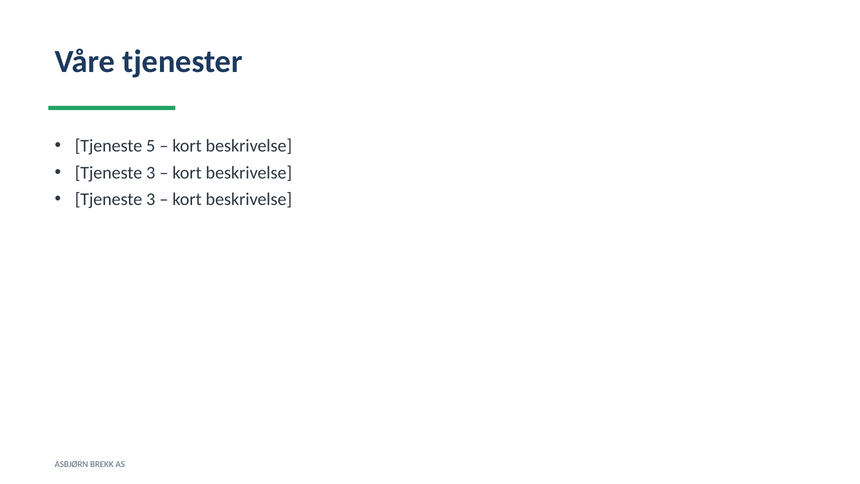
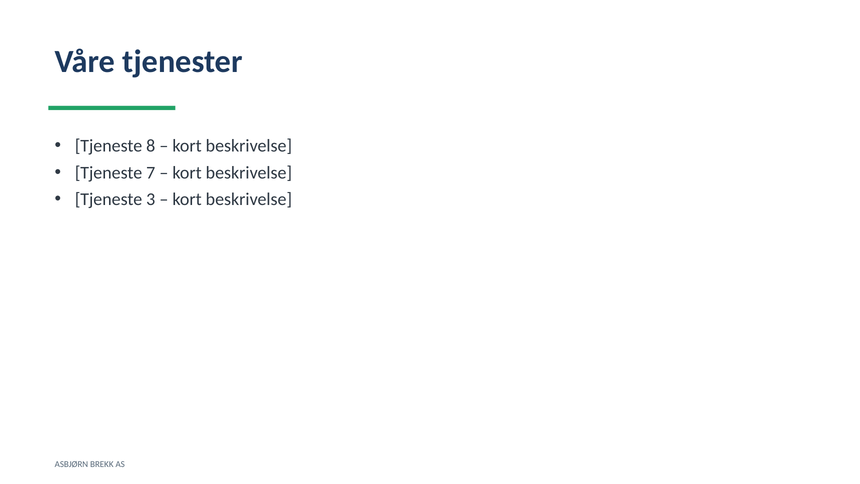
5: 5 -> 8 (151, 146)
3: 3 -> 7 (151, 173)
